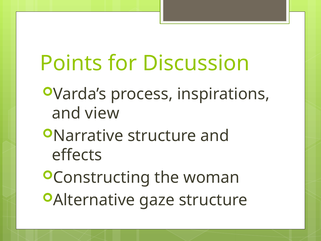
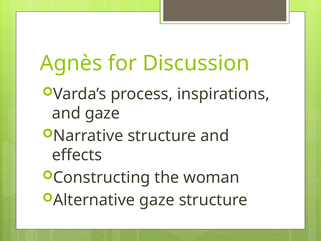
Points: Points -> Agnès (71, 63)
and view: view -> gaze (102, 113)
